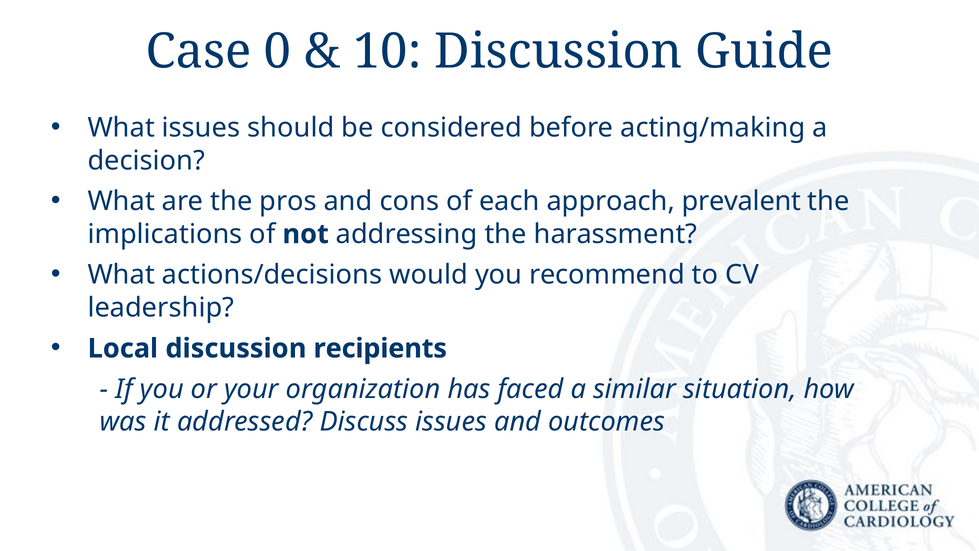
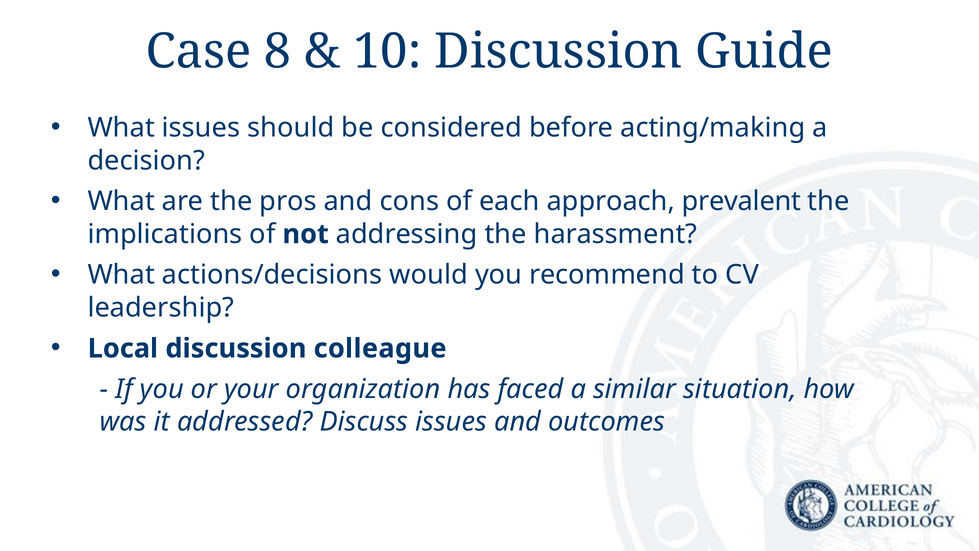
0: 0 -> 8 (278, 52)
recipients: recipients -> colleague (380, 348)
